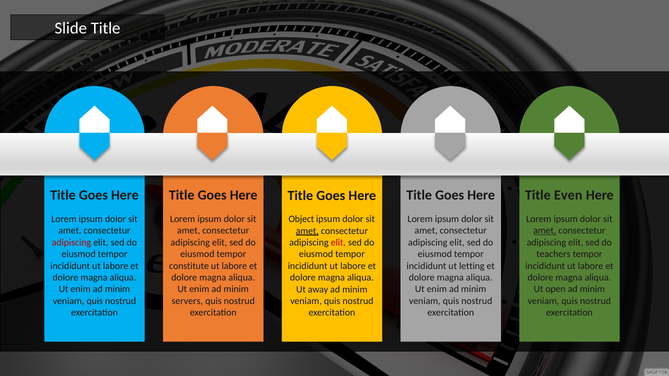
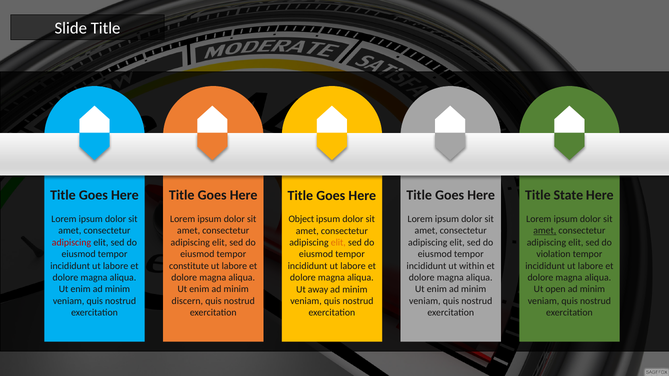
Even: Even -> State (568, 195)
amet underline: present -> none (307, 231)
elit colour: red -> orange (338, 243)
teachers: teachers -> violation (554, 254)
letting: letting -> within (472, 266)
servers: servers -> discern (187, 301)
